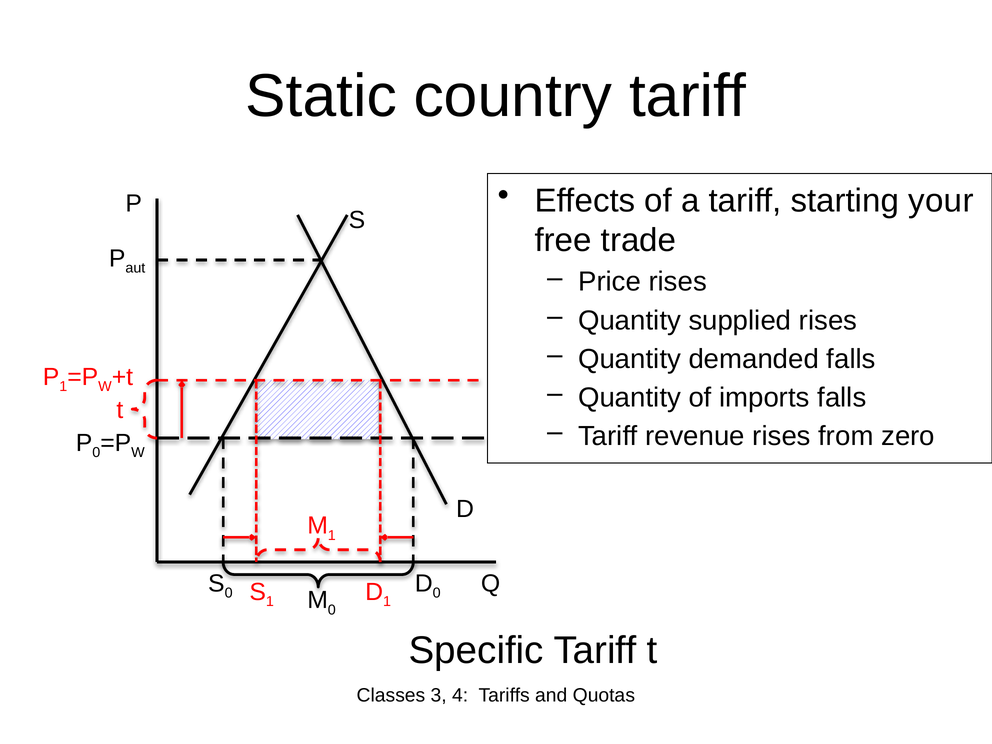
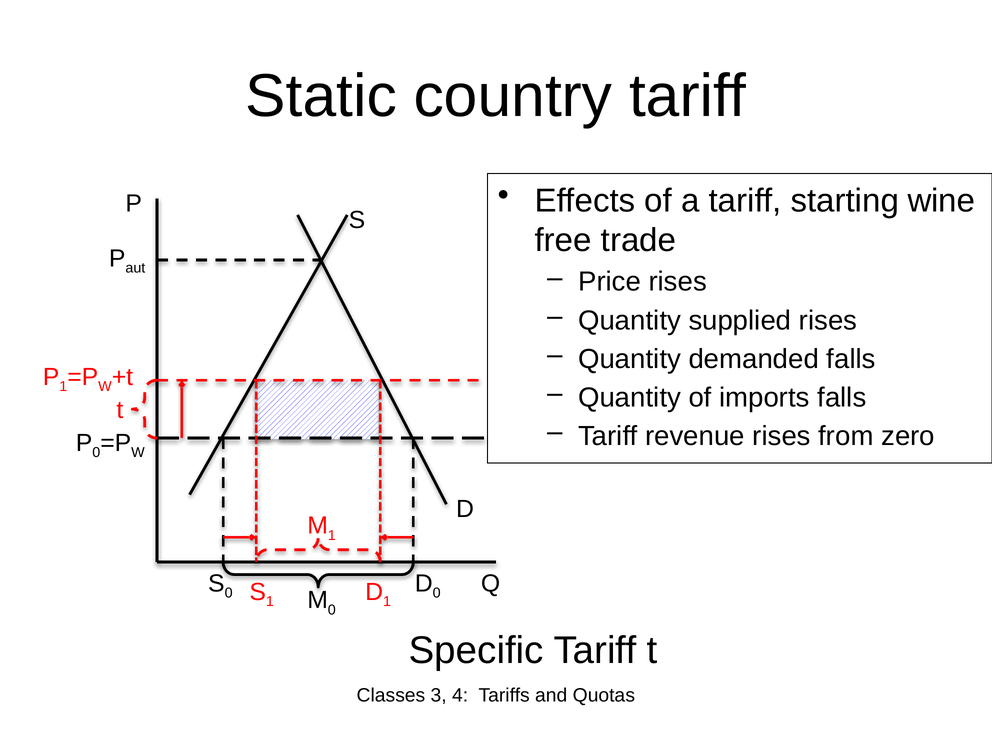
your: your -> wine (941, 201)
